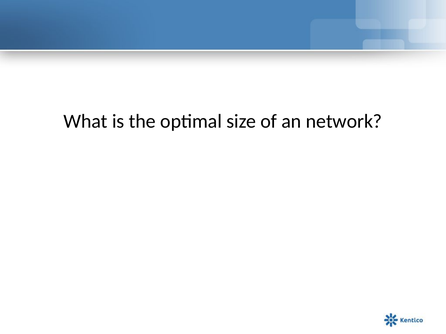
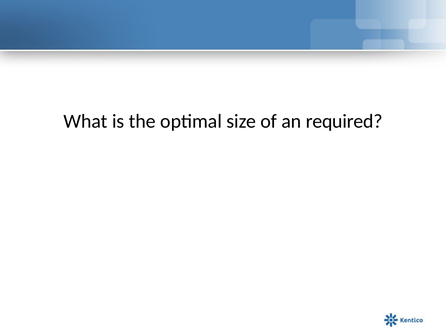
network: network -> required (344, 121)
